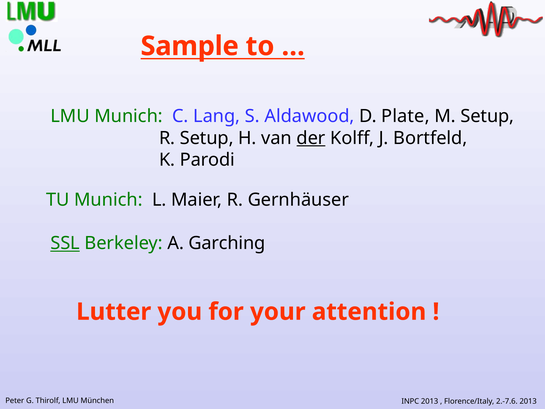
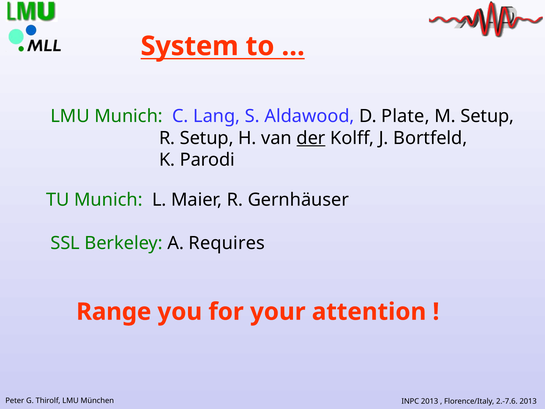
Sample: Sample -> System (190, 46)
SSL underline: present -> none (65, 243)
Garching: Garching -> Requires (227, 243)
Lutter: Lutter -> Range (114, 312)
